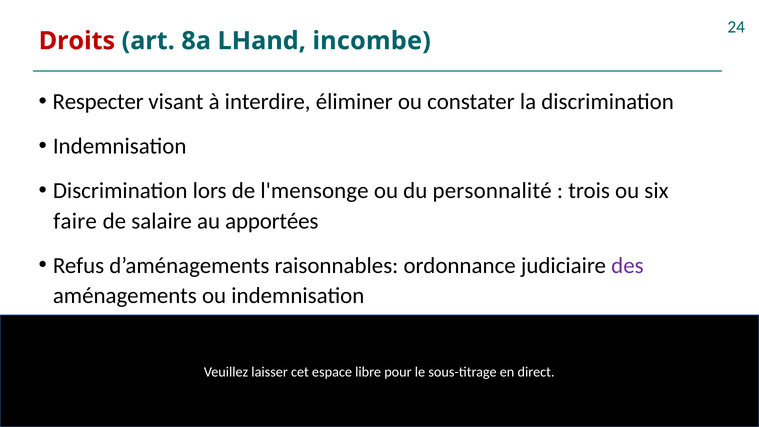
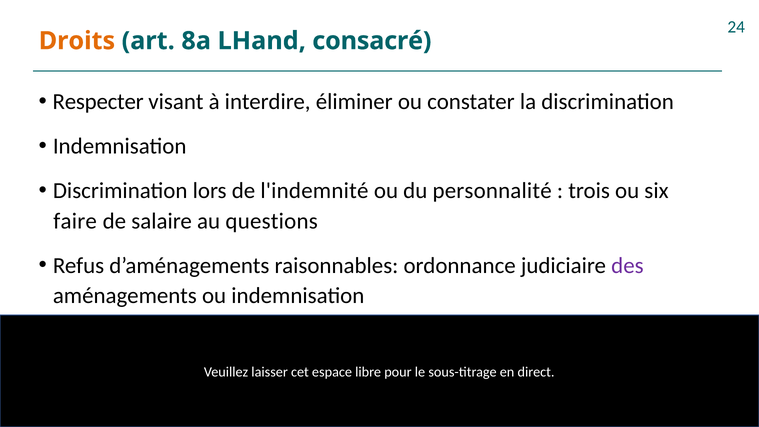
Droits colour: red -> orange (77, 41)
incombe: incombe -> consacré (372, 41)
l'mensonge: l'mensonge -> l'indemnité (314, 191)
apportées: apportées -> questions (272, 221)
